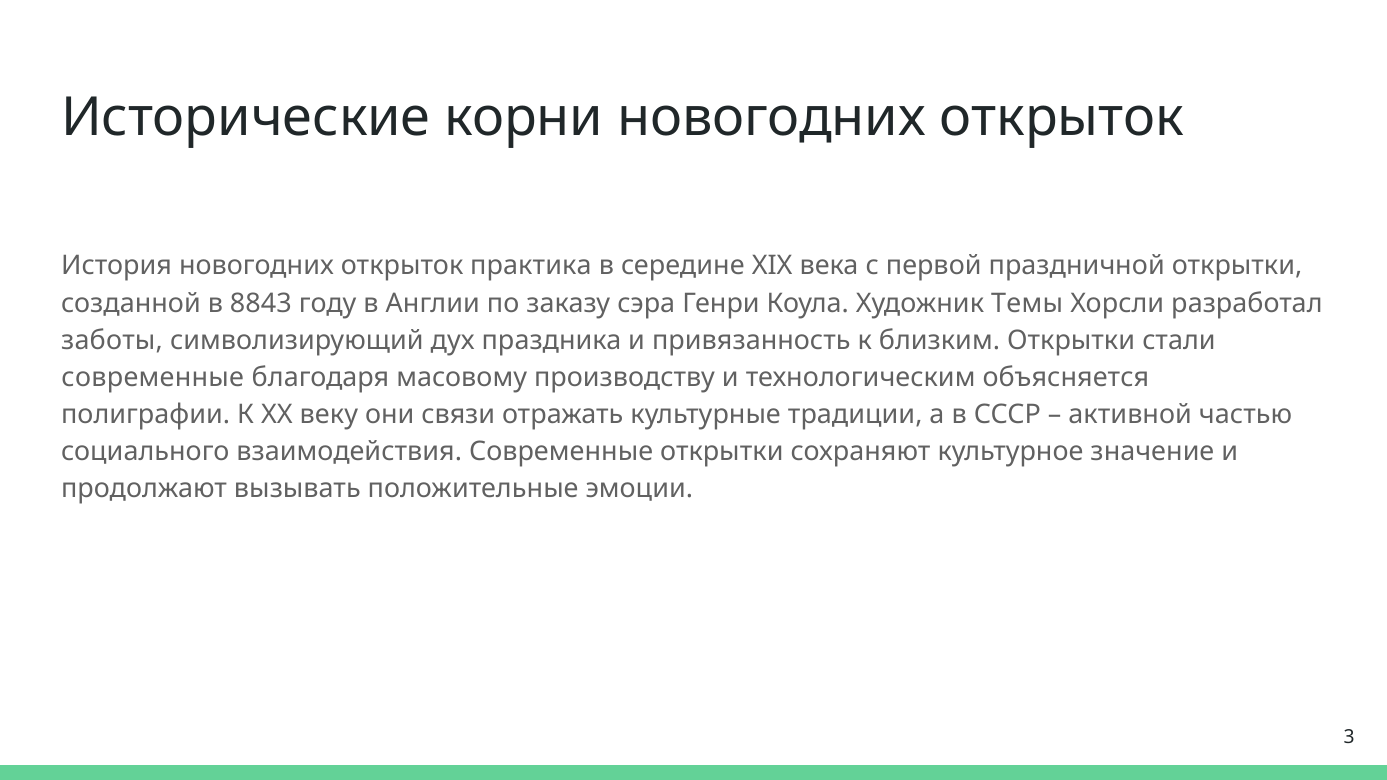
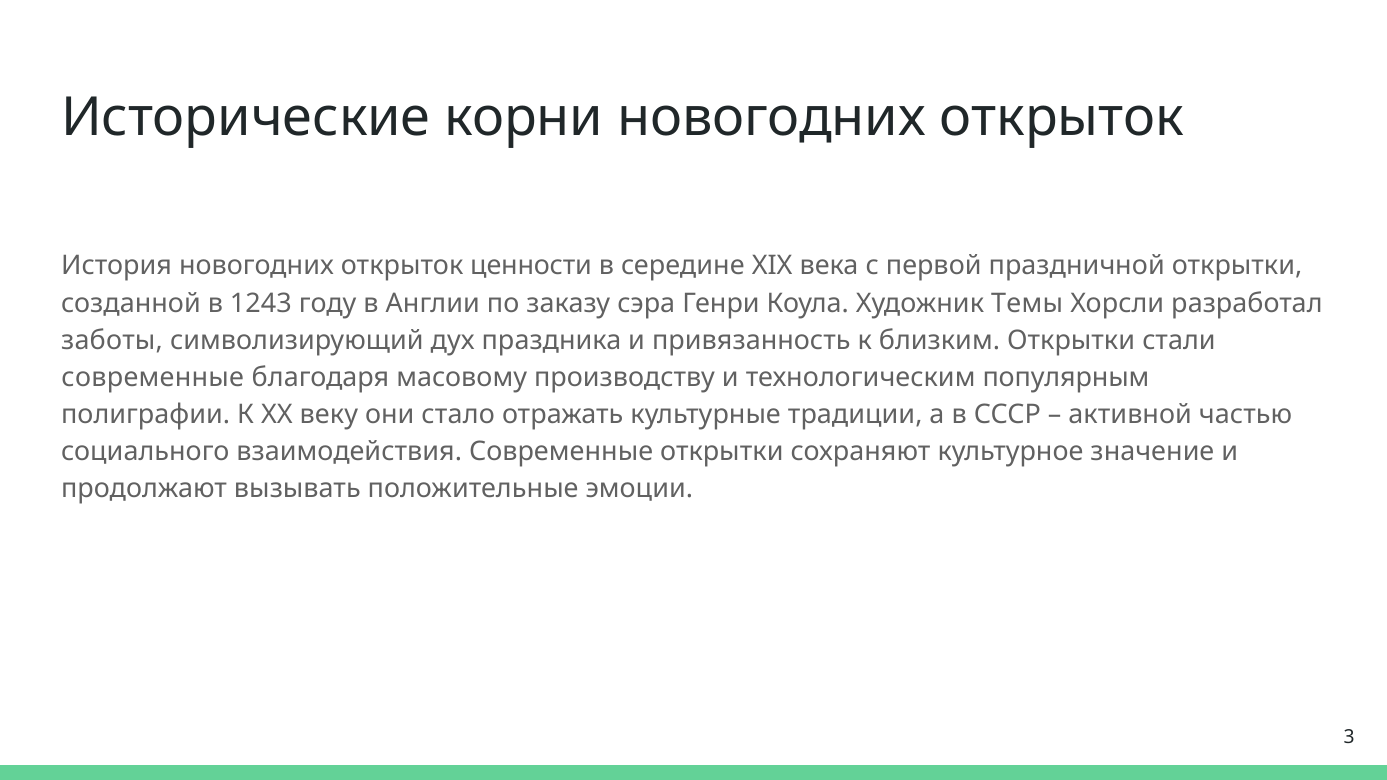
практика: практика -> ценности (531, 266)
8843: 8843 -> 1243 (261, 303)
объясняется: объясняется -> популярным (1066, 378)
связи: связи -> стало (458, 415)
